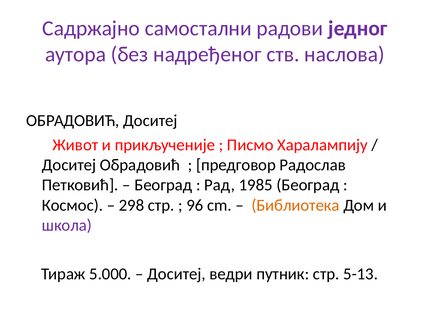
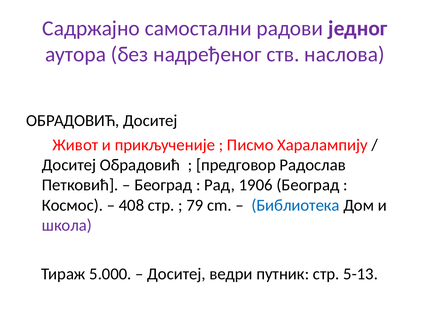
1985: 1985 -> 1906 (256, 185)
298: 298 -> 408 (132, 205)
96: 96 -> 79 (195, 205)
Библиотека colour: orange -> blue (296, 205)
